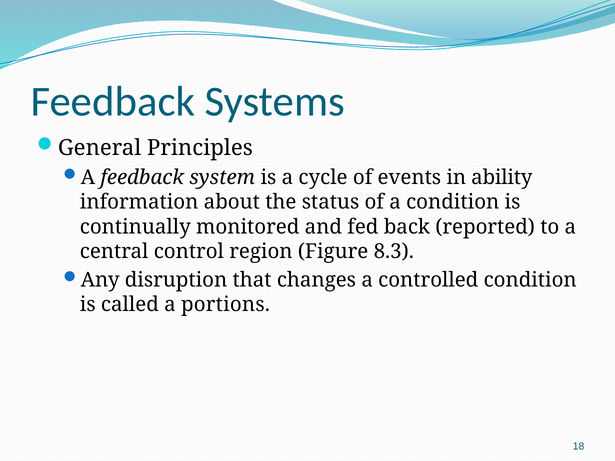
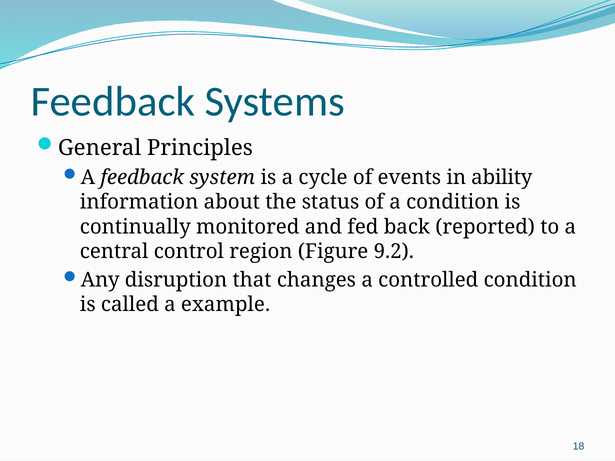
8.3: 8.3 -> 9.2 (394, 251)
portions: portions -> example (226, 305)
